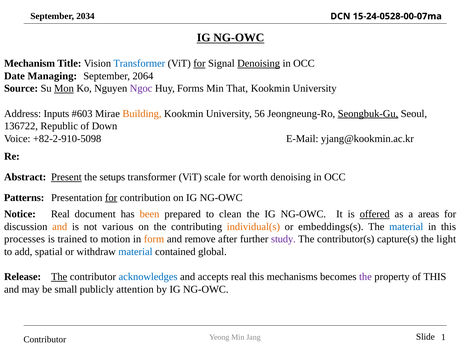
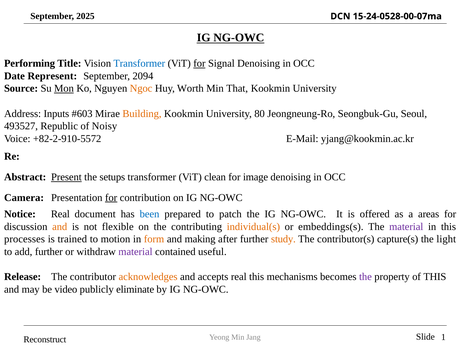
2034: 2034 -> 2025 (85, 16)
Mechanism: Mechanism -> Performing (30, 63)
Denoising underline: present -> none (259, 63)
Managing: Managing -> Represent (52, 76)
2064: 2064 -> 2094 (143, 76)
Ngoc colour: purple -> orange (141, 88)
Forms: Forms -> Worth (190, 88)
56: 56 -> 80 (260, 113)
Seongbuk-Gu underline: present -> none (368, 113)
136722: 136722 -> 493527 (21, 126)
Down: Down -> Noisy (104, 126)
+82-2-910-5098: +82-2-910-5098 -> +82-2-910-5572 (67, 139)
scale: scale -> clean (215, 177)
worth: worth -> image (256, 177)
Patterns: Patterns -> Camera (24, 197)
been colour: orange -> blue (150, 214)
clean: clean -> patch (230, 214)
offered underline: present -> none (375, 214)
various: various -> flexible (118, 226)
material colour: blue -> purple (406, 226)
remove: remove -> making (200, 239)
study colour: purple -> orange (283, 239)
add spatial: spatial -> further (49, 251)
material colour: blue -> purple (135, 251)
global: global -> useful (212, 251)
The underline: present -> none (59, 276)
acknowledges colour: blue -> orange (148, 276)
small: small -> video (66, 289)
attention: attention -> eliminate (135, 289)
Contributor: Contributor -> Reconstruct (45, 339)
